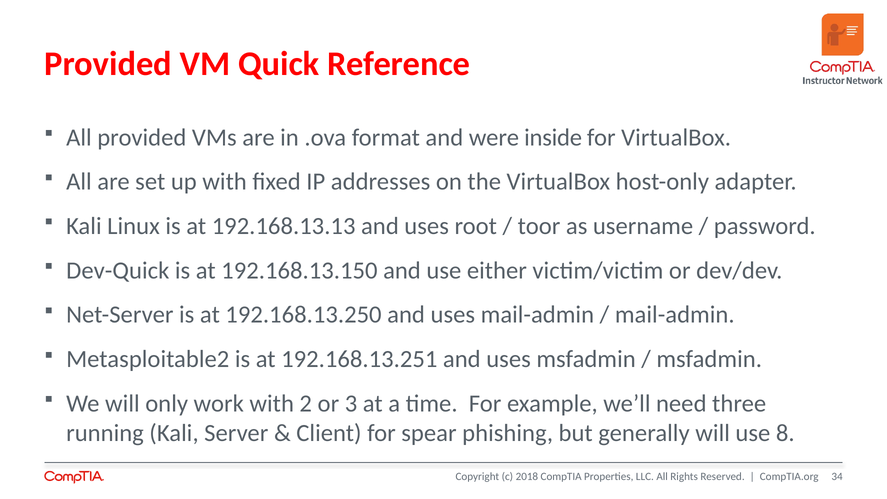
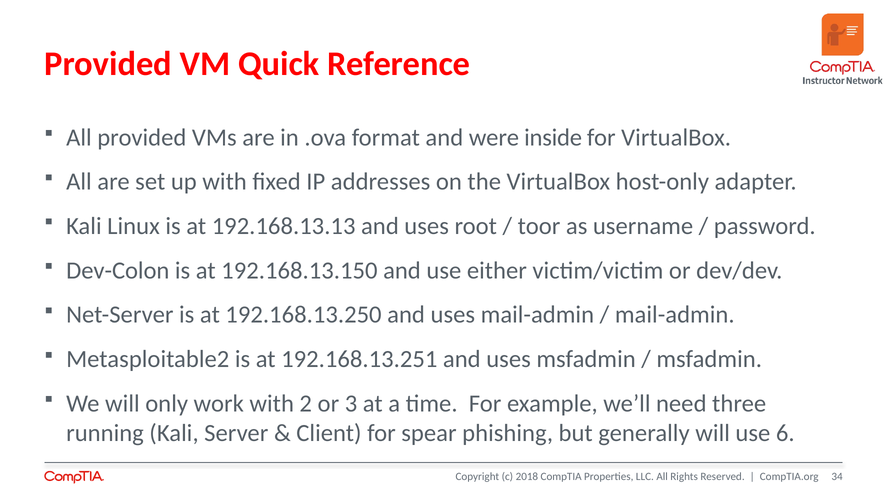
Dev-Quick: Dev-Quick -> Dev-Colon (118, 270)
8: 8 -> 6 (785, 433)
